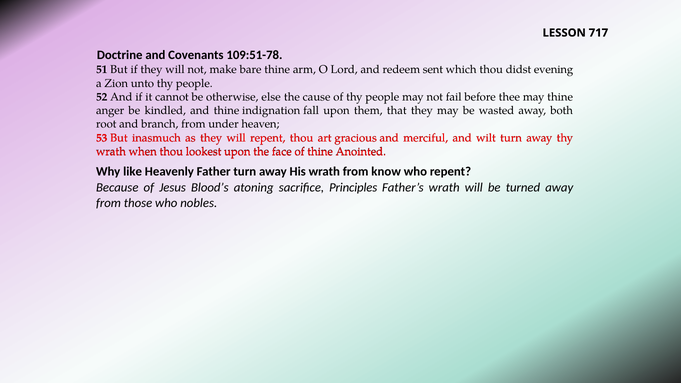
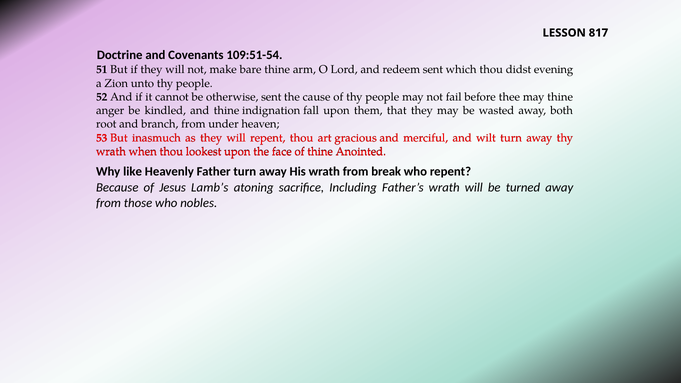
717: 717 -> 817 (598, 33)
109:51-78: 109:51-78 -> 109:51-54 (254, 55)
otherwise else: else -> sent (271, 97)
know: know -> break (386, 172)
Blood’s: Blood’s -> Lamb’s (210, 188)
Principles: Principles -> Including (353, 188)
